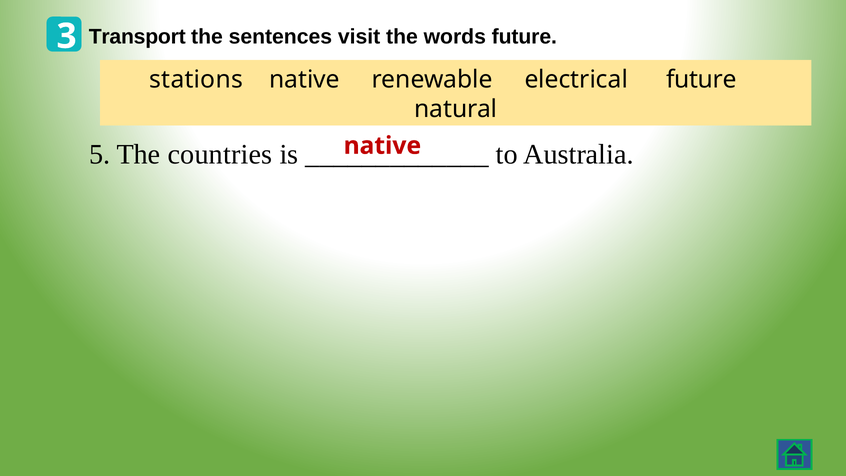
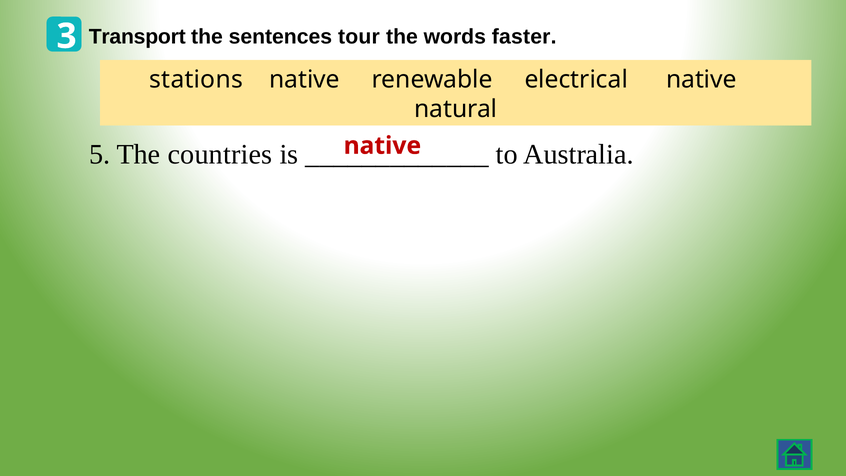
visit: visit -> tour (359, 37)
words future: future -> faster (524, 37)
electrical future: future -> native (701, 80)
